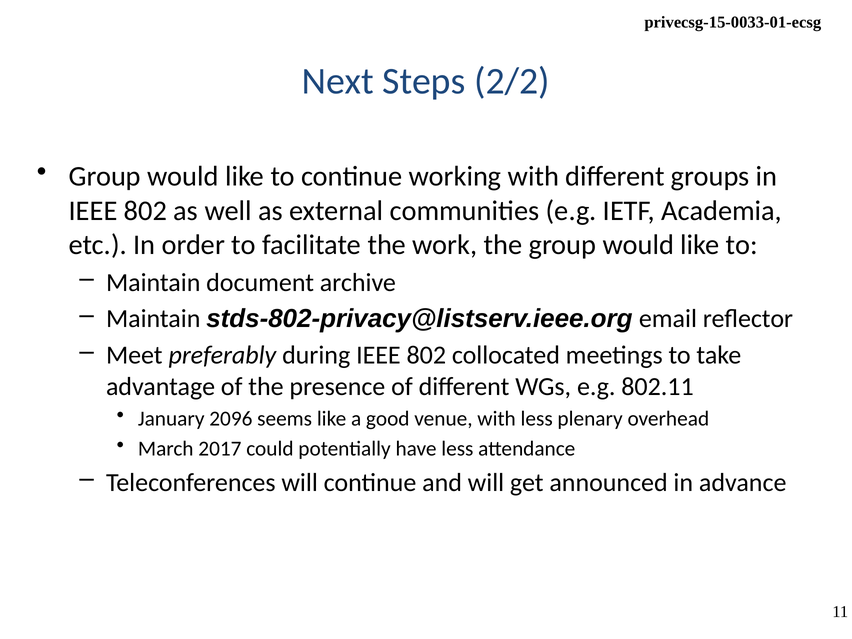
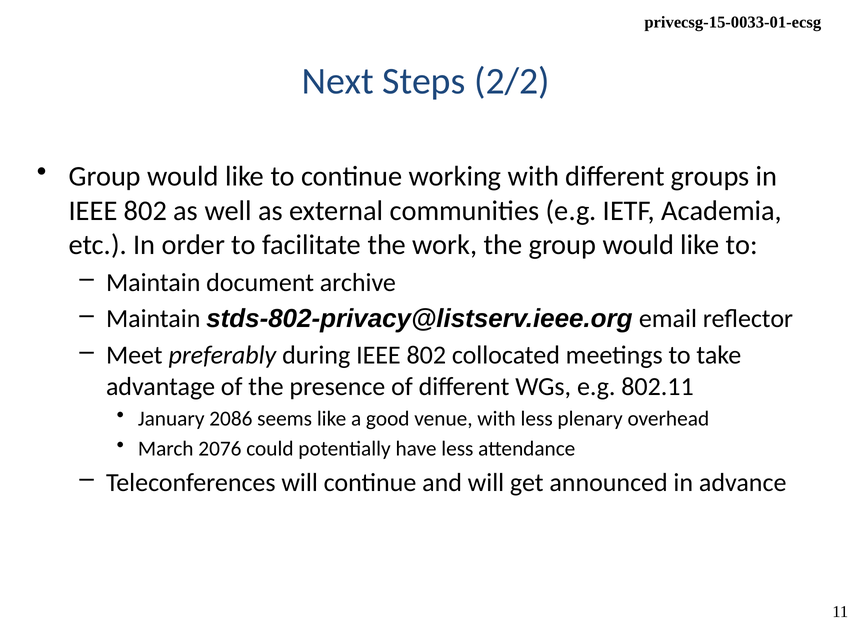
2096: 2096 -> 2086 (231, 419)
2017: 2017 -> 2076 (220, 449)
